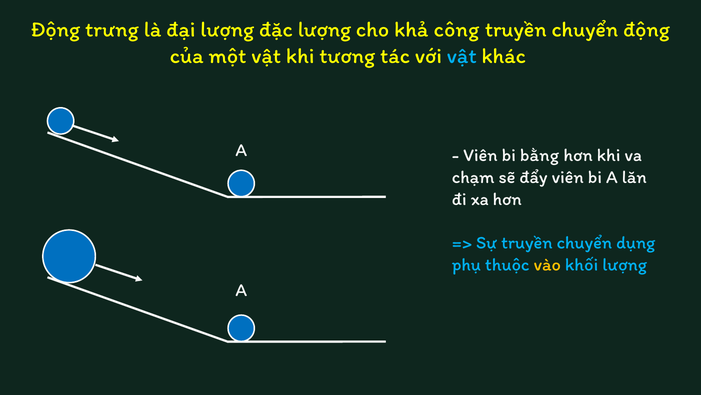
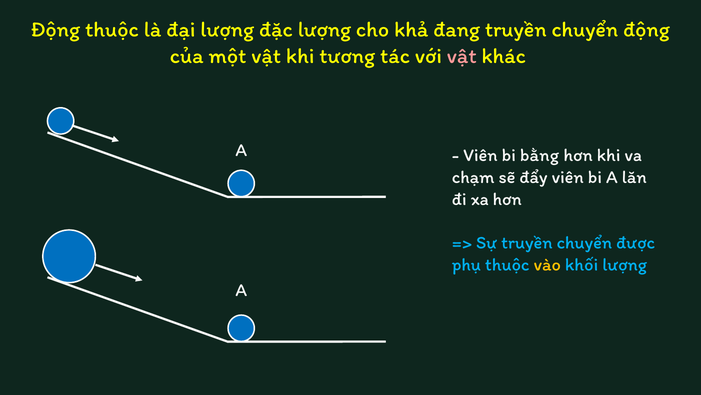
Động trưng: trưng -> thuộc (112, 30)
công: công -> đang (457, 30)
vật colour: light blue -> pink (462, 56)
dụng: dụng -> được (636, 242)
